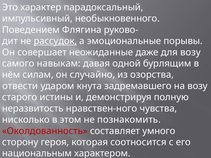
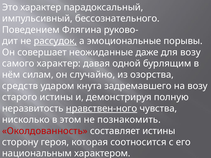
необыкновенного: необыкновенного -> бессознательного (117, 19)
самого навыкам: навыкам -> характер (59, 64)
отвести: отвести -> средств (20, 86)
нравствен-ного underline: none -> present (102, 109)
составляет умного: умного -> истины (159, 131)
